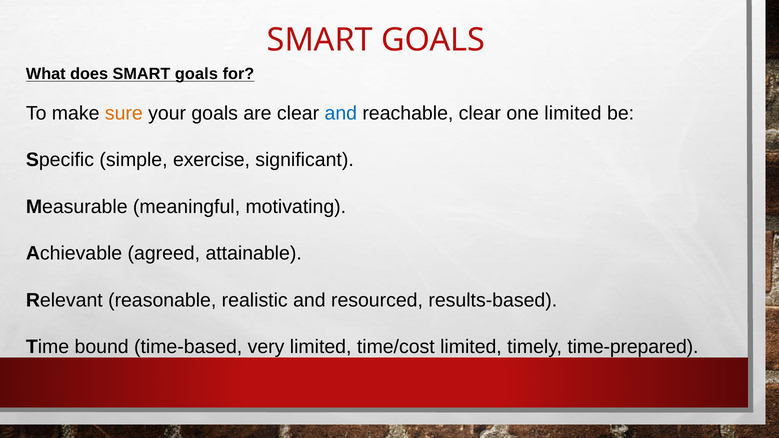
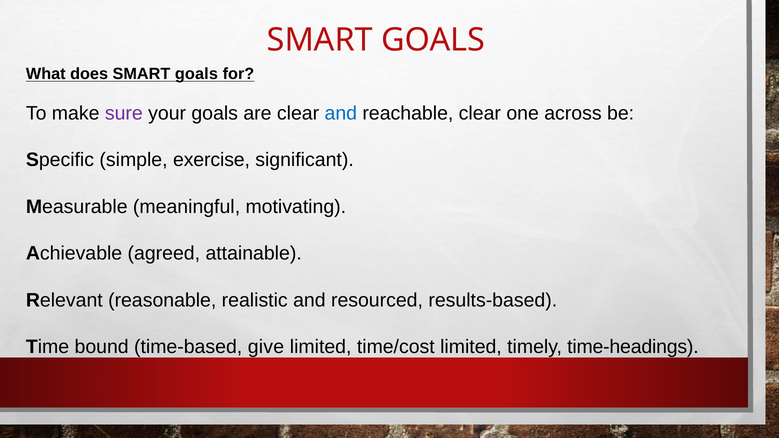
sure colour: orange -> purple (124, 113)
one limited: limited -> across (573, 113)
very: very -> give (266, 347)
time-prepared: time-prepared -> time-headings (633, 347)
